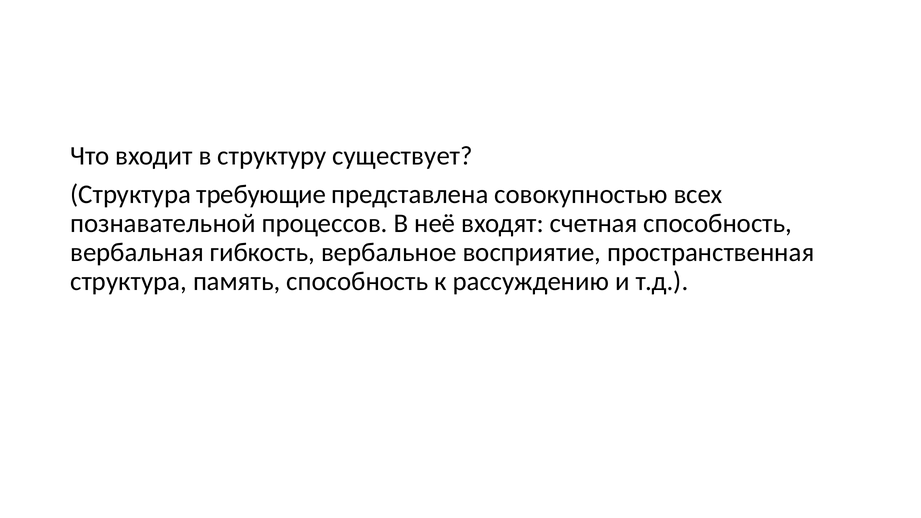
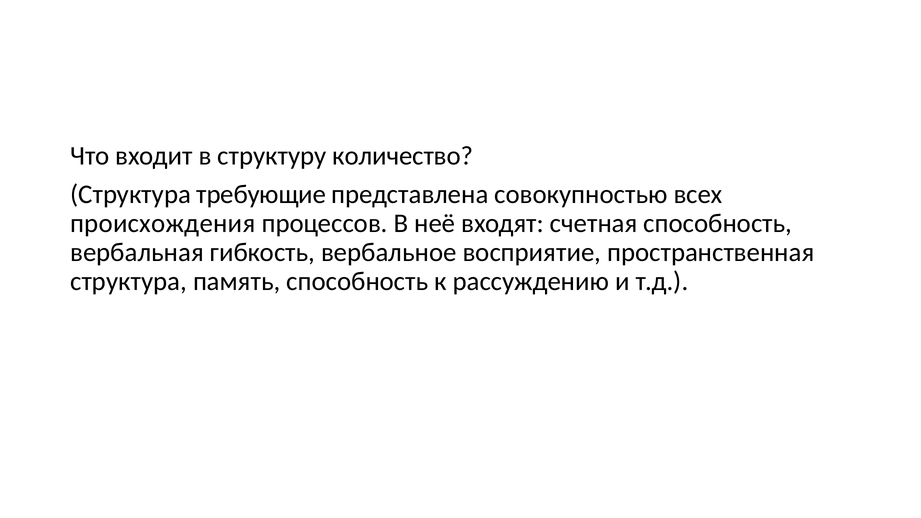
существует: существует -> количество (403, 156)
познавательной: познавательной -> происхождения (163, 223)
